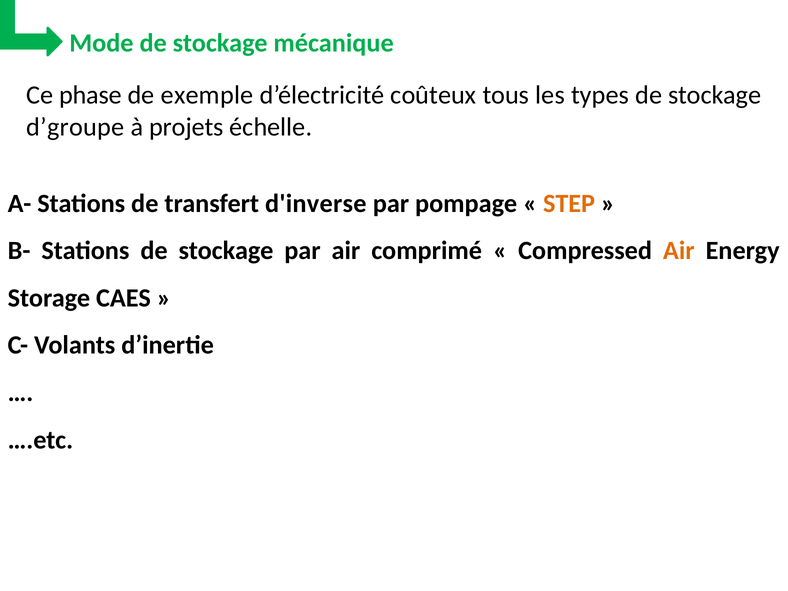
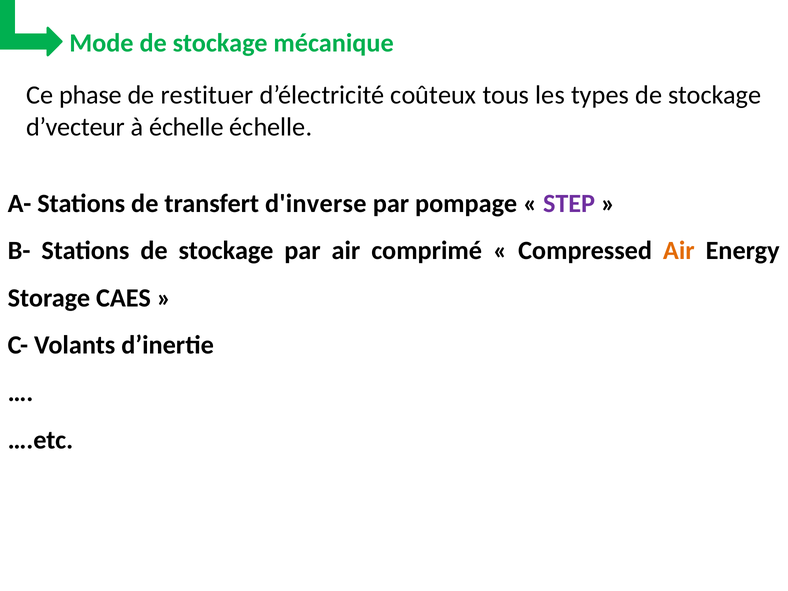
exemple: exemple -> restituer (207, 95)
d’groupe: d’groupe -> d’vecteur (76, 127)
à projets: projets -> échelle (186, 127)
STEP colour: orange -> purple (569, 203)
